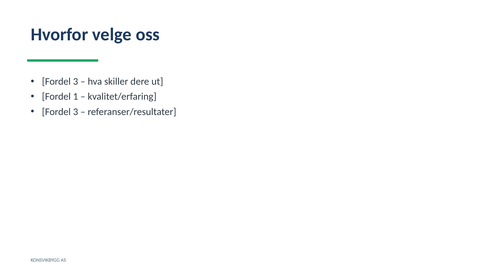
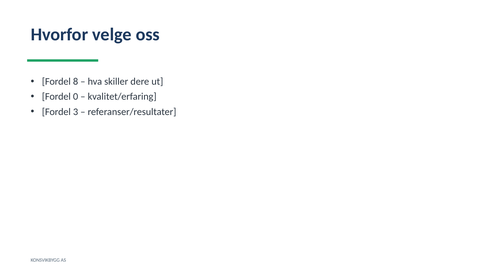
3: 3 -> 8 (76, 82)
1: 1 -> 0 (76, 97)
